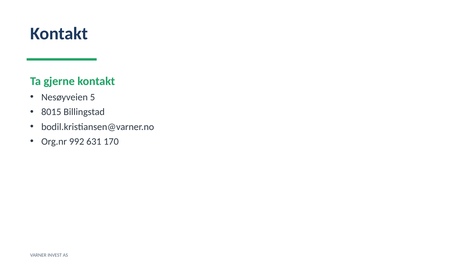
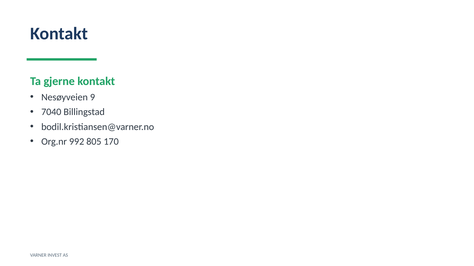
5: 5 -> 9 (93, 97)
8015: 8015 -> 7040 (51, 112)
631: 631 -> 805 (94, 142)
